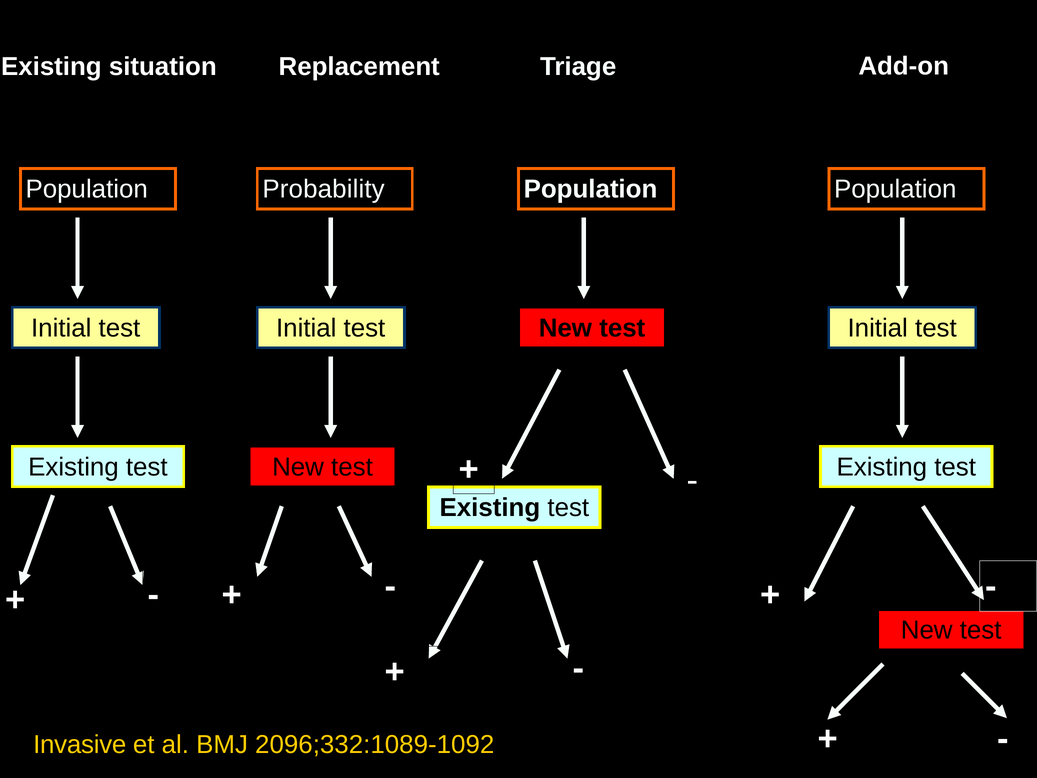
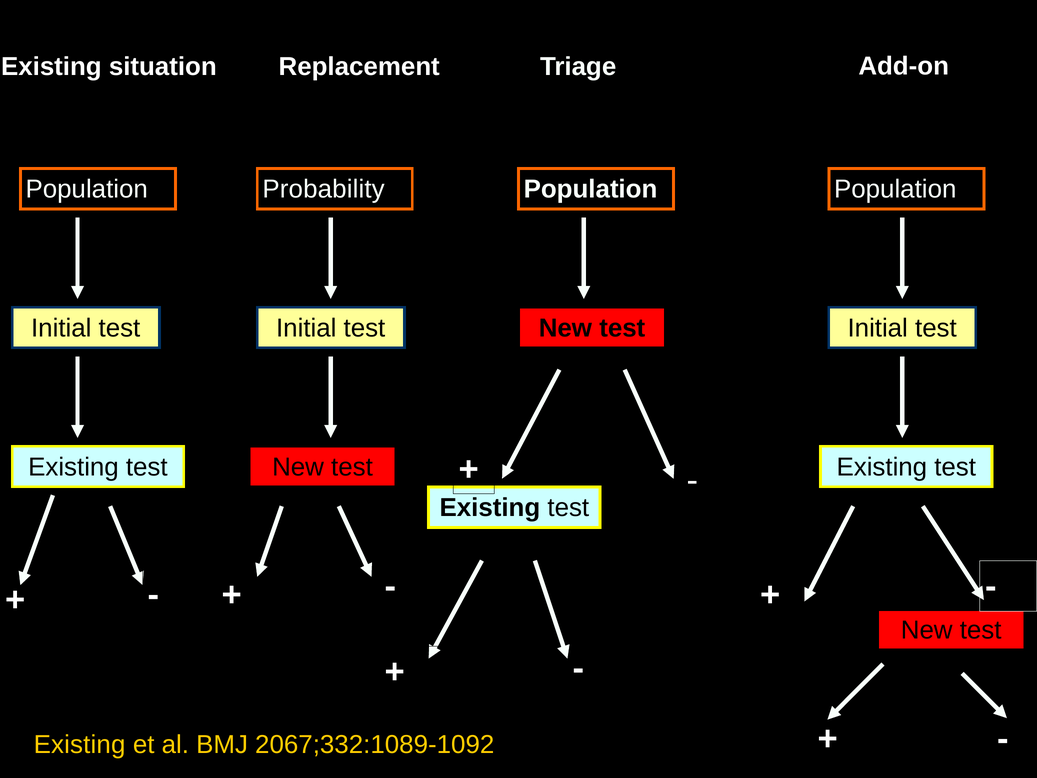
Invasive: Invasive -> Existing (80, 744)
2096;332:1089-1092: 2096;332:1089-1092 -> 2067;332:1089-1092 (375, 744)
